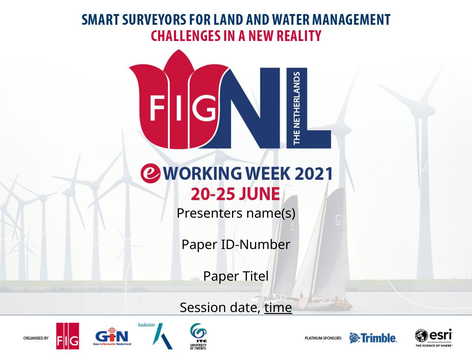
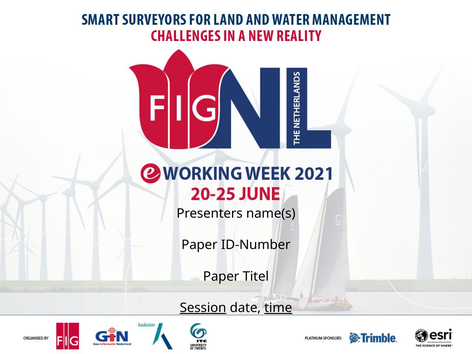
Session underline: none -> present (203, 308)
